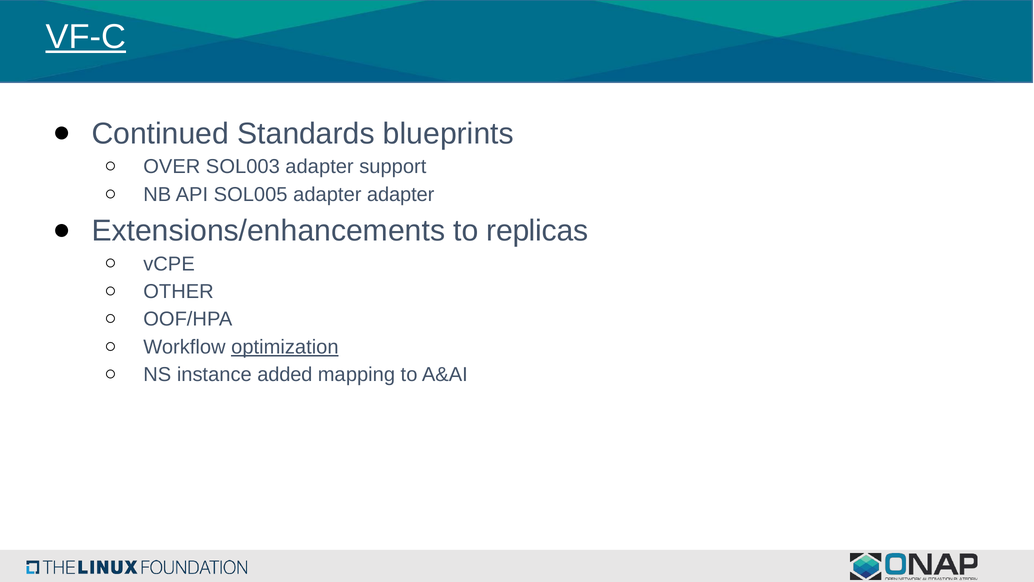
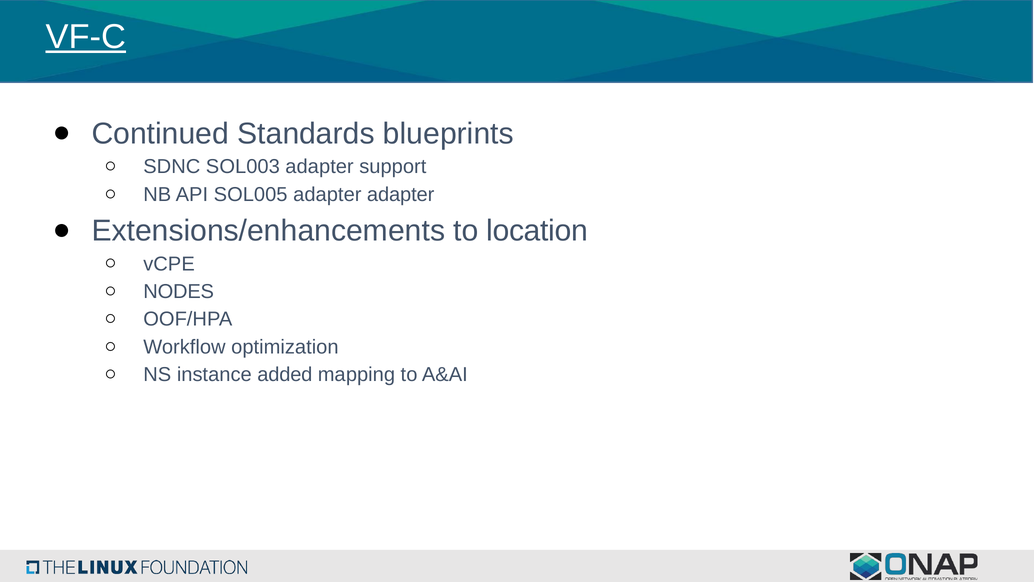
OVER: OVER -> SDNC (172, 167)
replicas: replicas -> location (537, 231)
OTHER: OTHER -> NODES (179, 291)
optimization underline: present -> none (285, 347)
